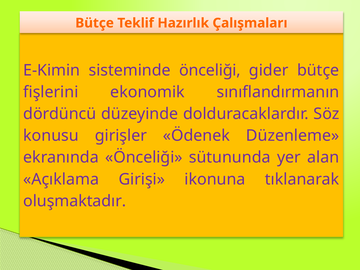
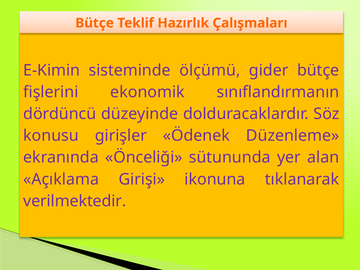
sisteminde önceliği: önceliği -> ölçümü (210, 70)
oluşmaktadır: oluşmaktadır -> verilmektedir (75, 201)
